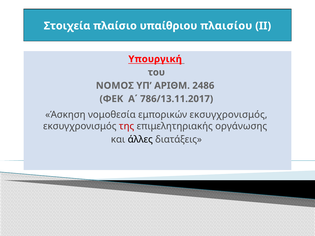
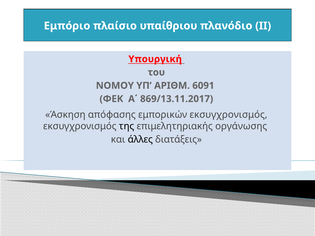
Στοιχεία: Στοιχεία -> Εμπόριο (67, 26)
πλαισίου: πλαισίου -> πλανόδιο (226, 26)
ΝΟΜΟΣ: ΝΟΜΟΣ -> ΝΟΜΟΥ (115, 86)
2486: 2486 -> 6091 (203, 86)
786/13.11.2017: 786/13.11.2017 -> 869/13.11.2017 (177, 99)
νομοθεσία: νομοθεσία -> απόφασης (112, 115)
της colour: red -> black (127, 126)
